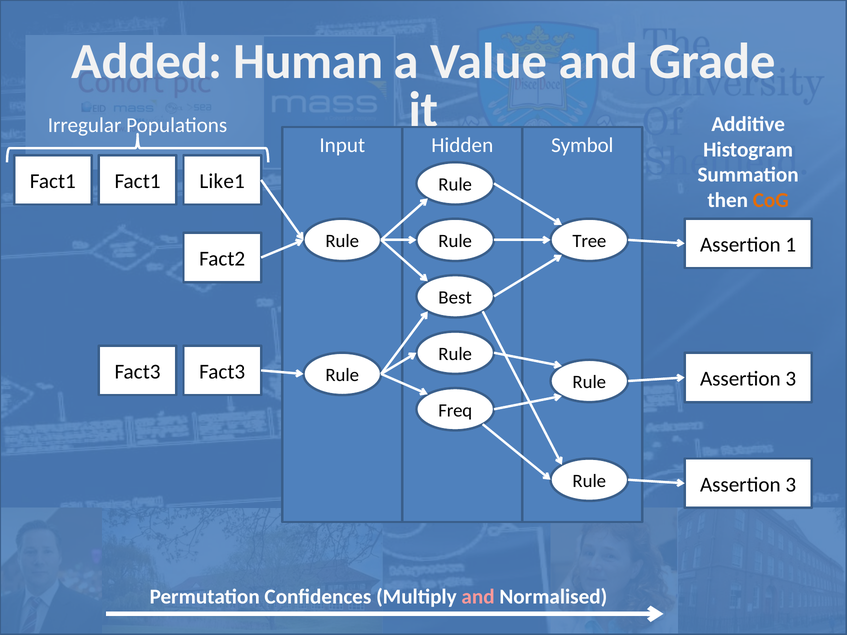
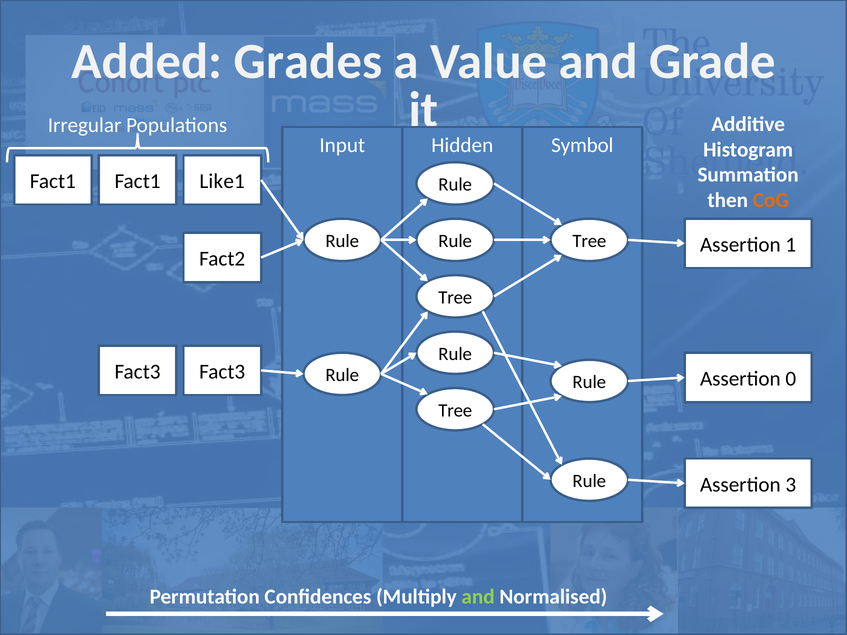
Human: Human -> Grades (308, 62)
Best: Best -> Tree (455, 298)
3: 3 -> 0 (791, 379)
Freq: Freq -> Tree (455, 411)
and colour: pink -> light green (478, 597)
